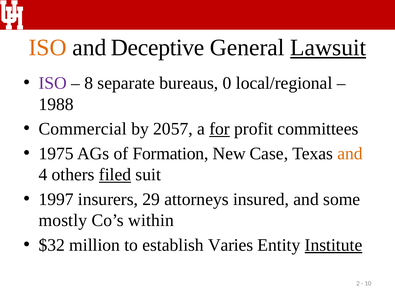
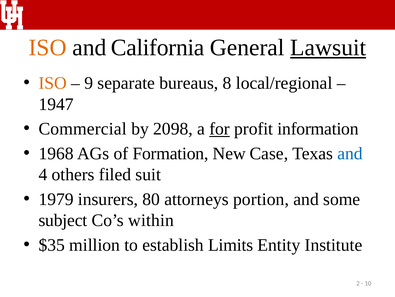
Deceptive: Deceptive -> California (158, 47)
ISO colour: purple -> orange (53, 83)
8: 8 -> 9 (89, 83)
0: 0 -> 8 (227, 83)
1988: 1988 -> 1947 (56, 104)
2057: 2057 -> 2098 (173, 129)
committees: committees -> information (318, 129)
1975: 1975 -> 1968 (56, 153)
and colour: orange -> blue (350, 153)
filed underline: present -> none (115, 174)
1997: 1997 -> 1979 (56, 199)
29: 29 -> 80 (151, 199)
insured: insured -> portion (261, 199)
mostly: mostly -> subject (63, 220)
$32: $32 -> $35 (52, 244)
Varies: Varies -> Limits (231, 244)
Institute underline: present -> none (334, 244)
